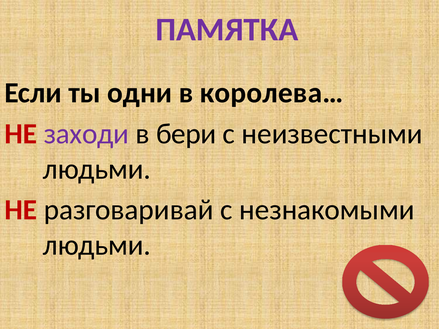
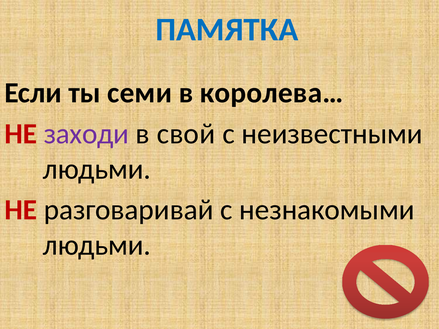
ПАМЯТКА colour: purple -> blue (227, 30)
одни: одни -> семи (140, 93)
бери: бери -> свой (186, 134)
